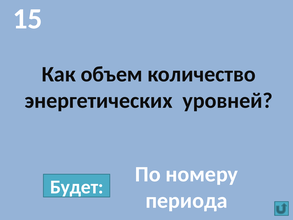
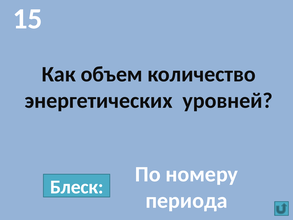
Будет: Будет -> Блеск (77, 187)
